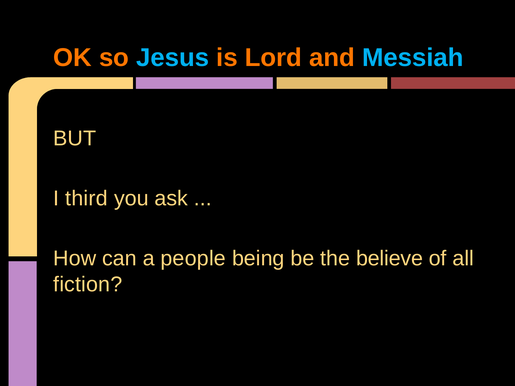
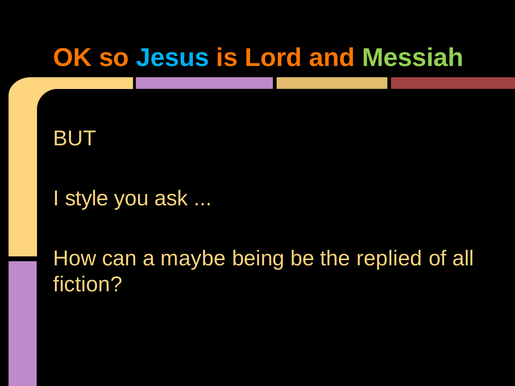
Messiah colour: light blue -> light green (413, 58)
third: third -> style (87, 199)
people: people -> maybe (193, 259)
believe: believe -> replied (389, 259)
